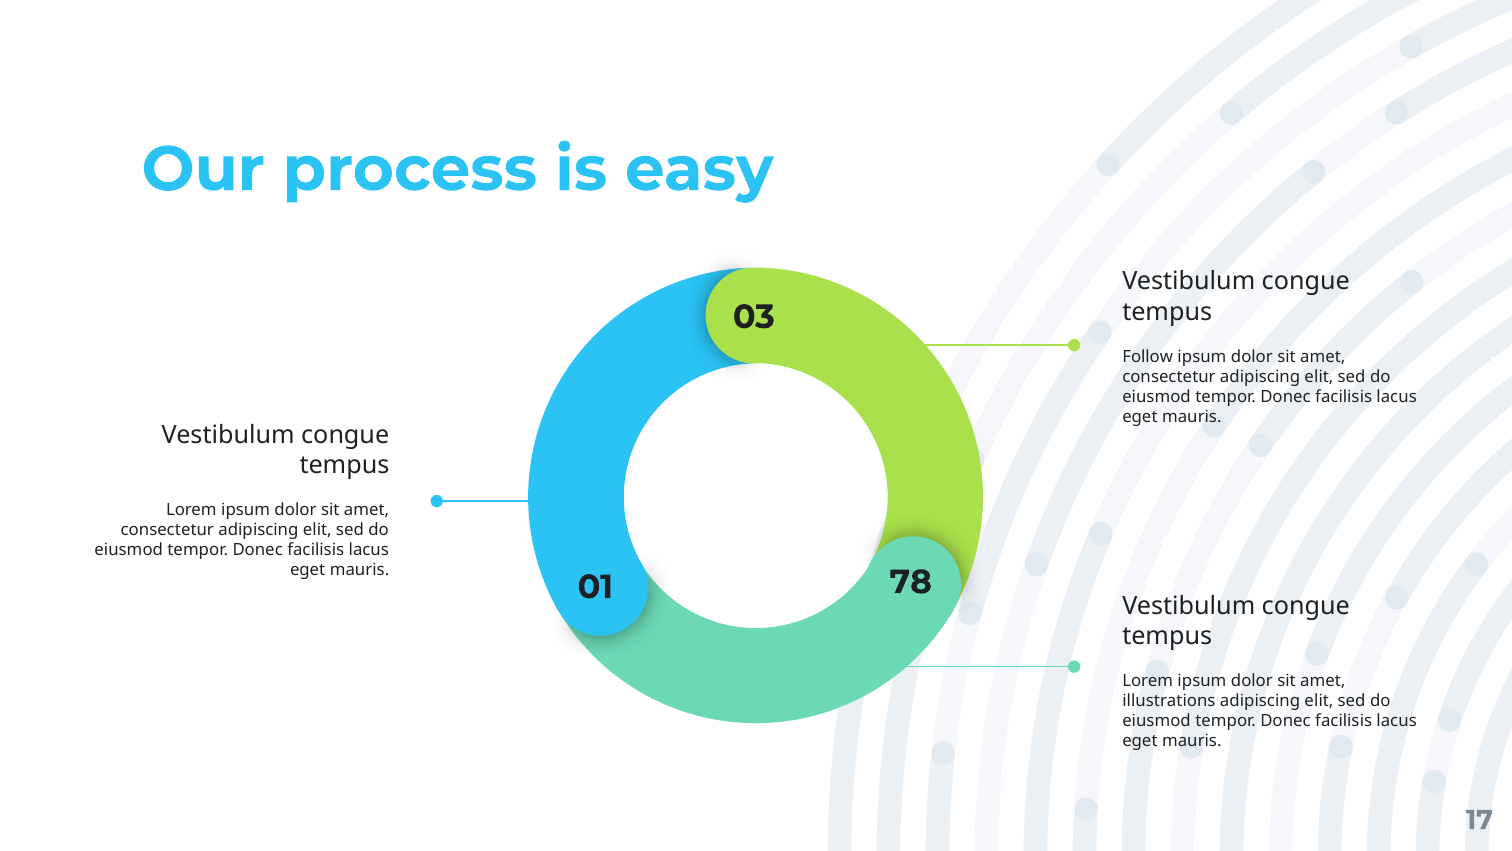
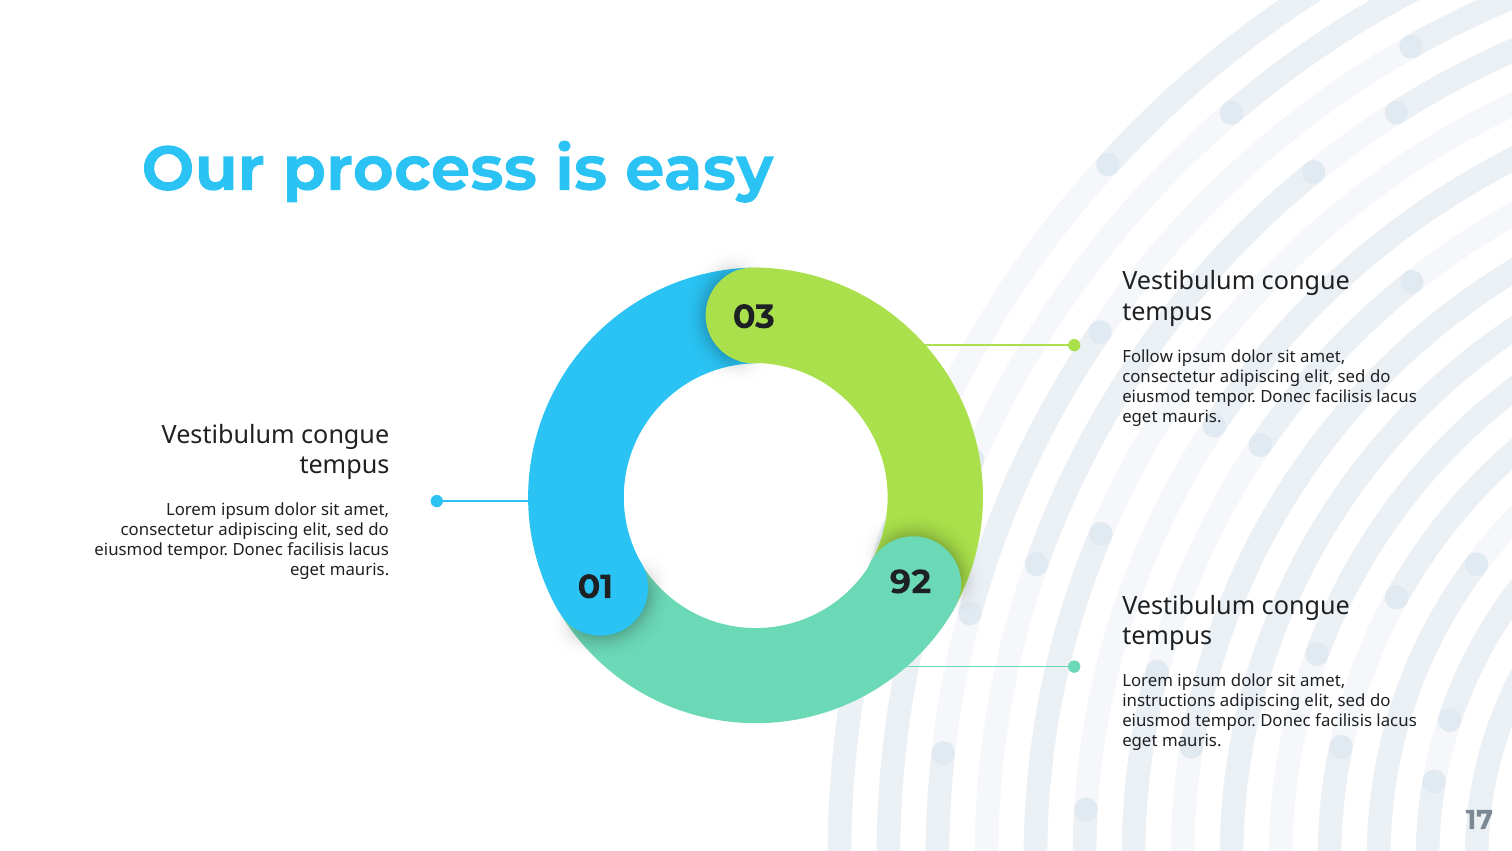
78: 78 -> 92 (910, 582)
illustrations: illustrations -> instructions (1169, 700)
